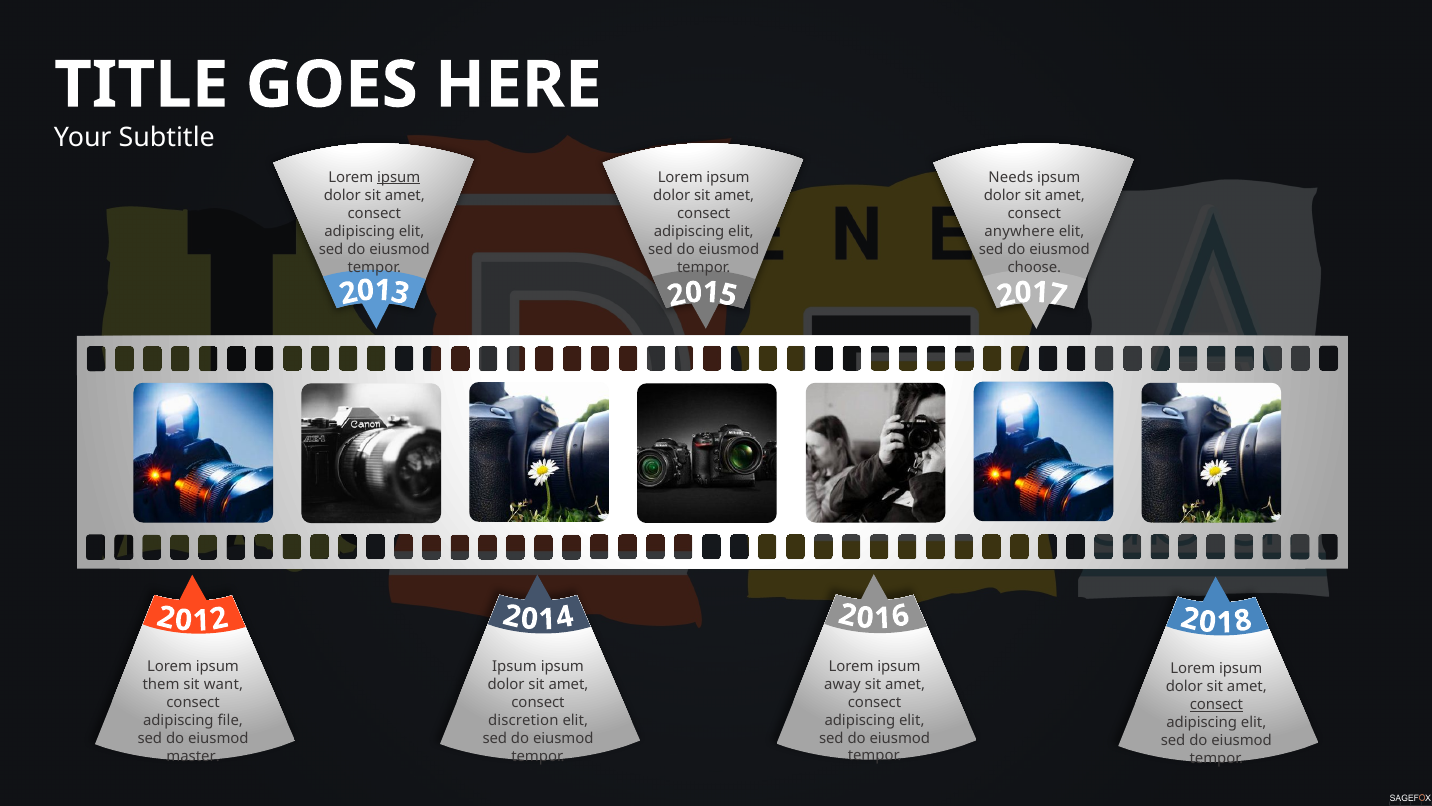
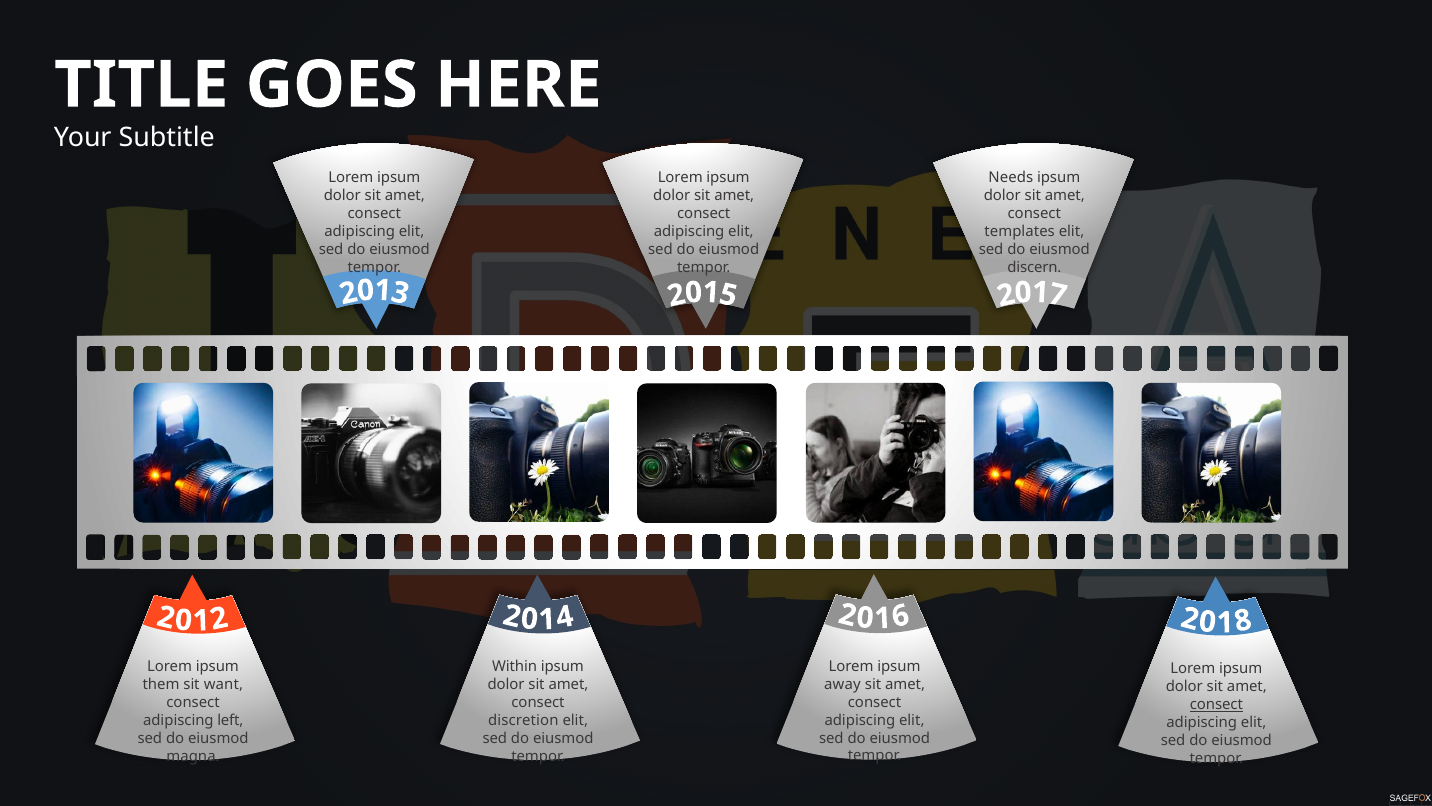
ipsum underline: present -> none (399, 177)
anywhere: anywhere -> templates (1020, 231)
choose: choose -> discern (1034, 267)
Ipsum: Ipsum -> Within (515, 666)
file: file -> left (230, 720)
master: master -> magna (193, 756)
